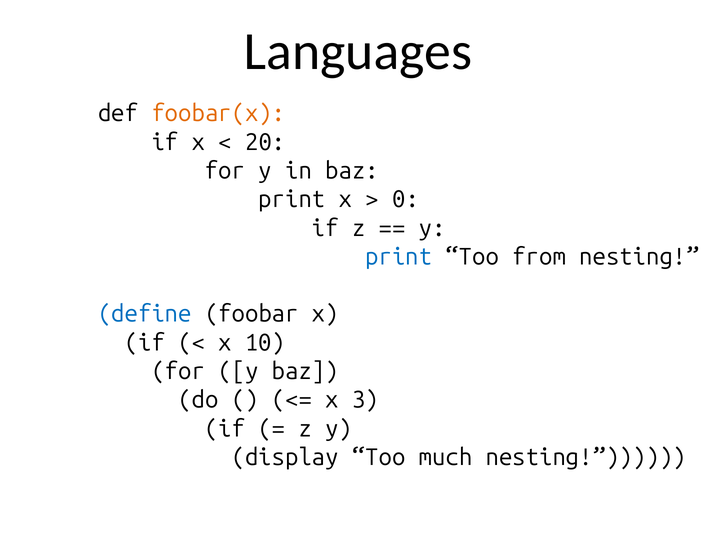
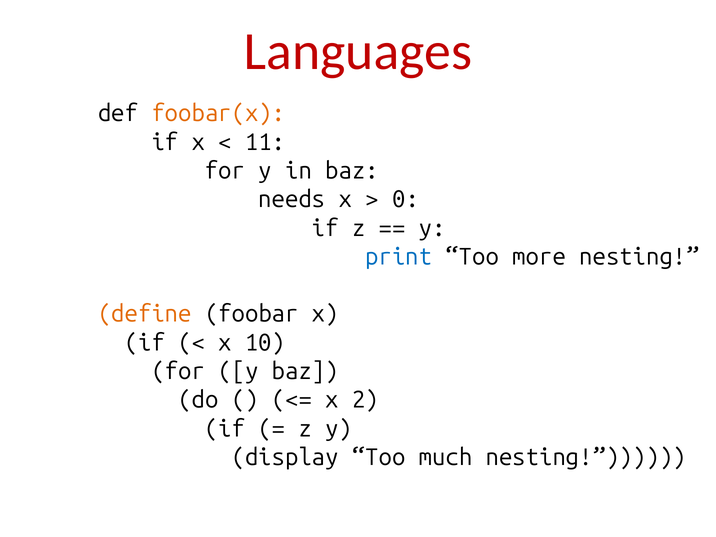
Languages colour: black -> red (358, 51)
20: 20 -> 11 (265, 142)
print: print -> needs (292, 200)
from: from -> more (539, 257)
define colour: blue -> orange (145, 314)
3: 3 -> 2 (365, 400)
